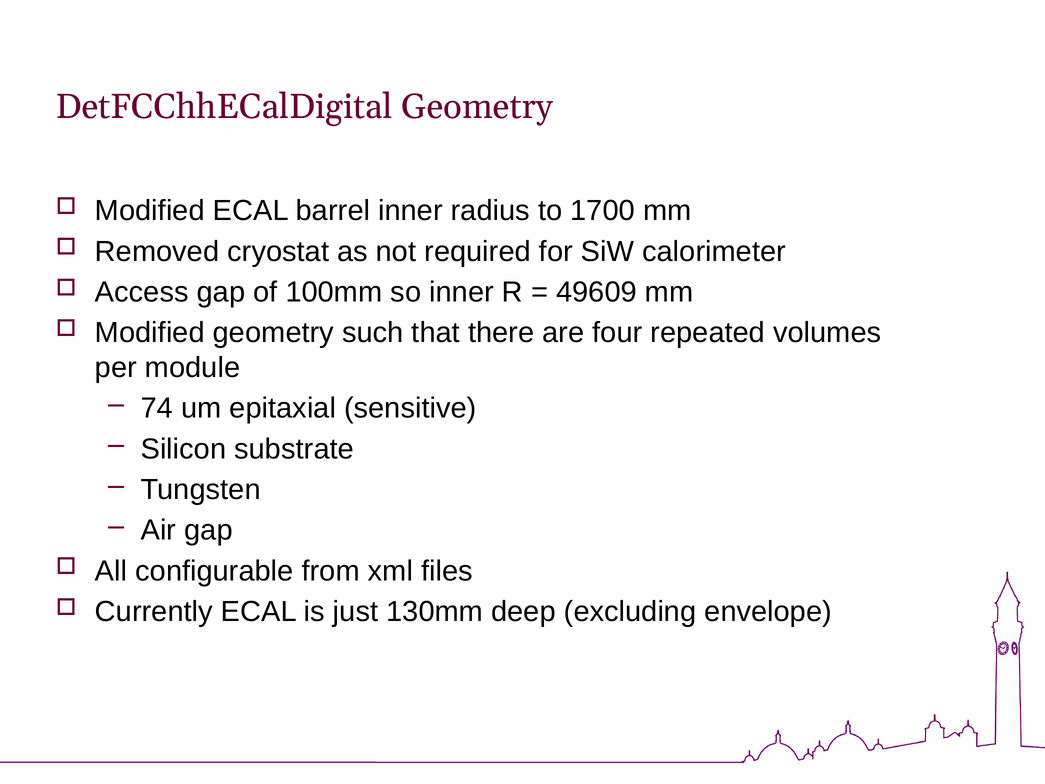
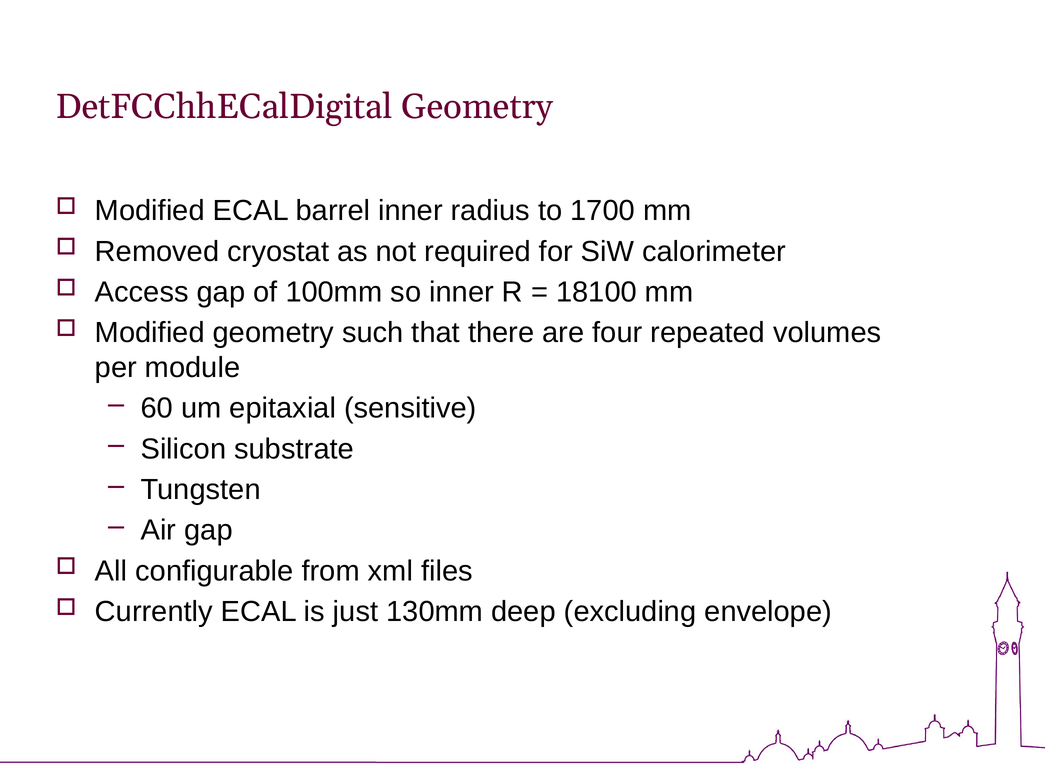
49609: 49609 -> 18100 (596, 292)
74: 74 -> 60 (157, 408)
